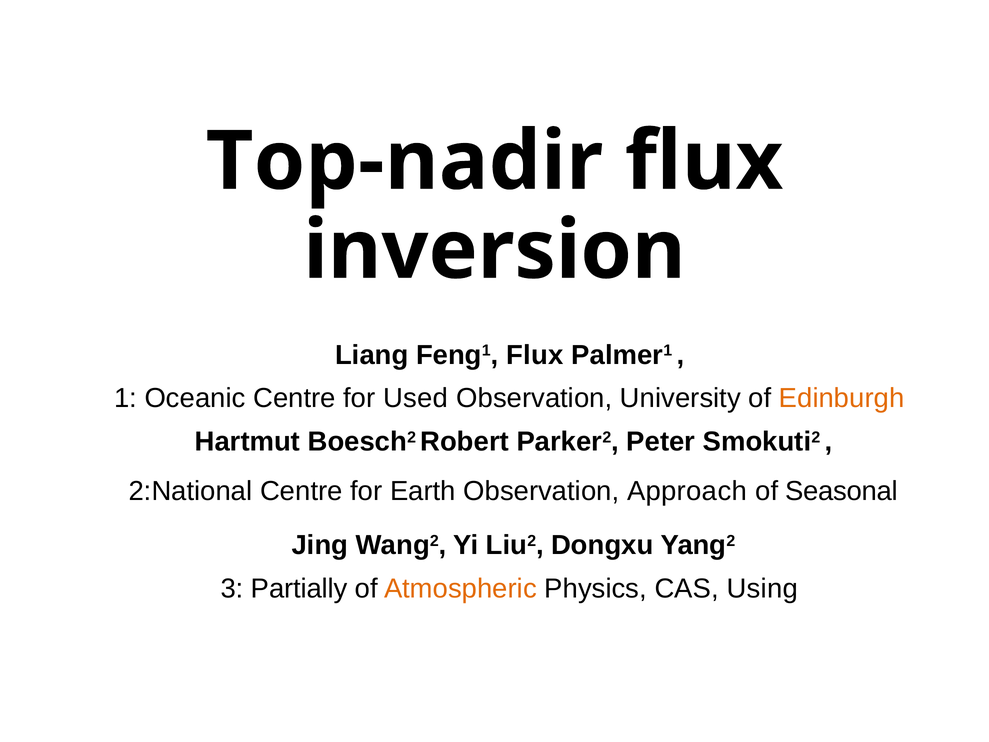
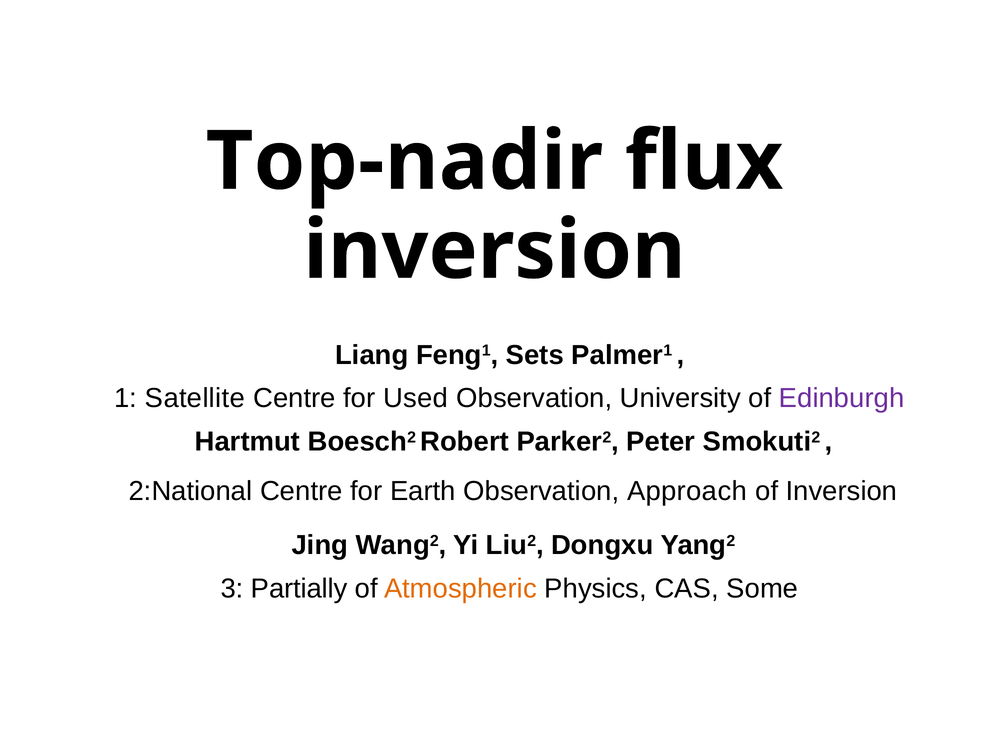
Feng1 Flux: Flux -> Sets (535, 355)
Oceanic: Oceanic -> Satellite (195, 398)
Edinburgh colour: orange -> purple (842, 398)
of Seasonal: Seasonal -> Inversion (841, 491)
Using: Using -> Some (762, 588)
